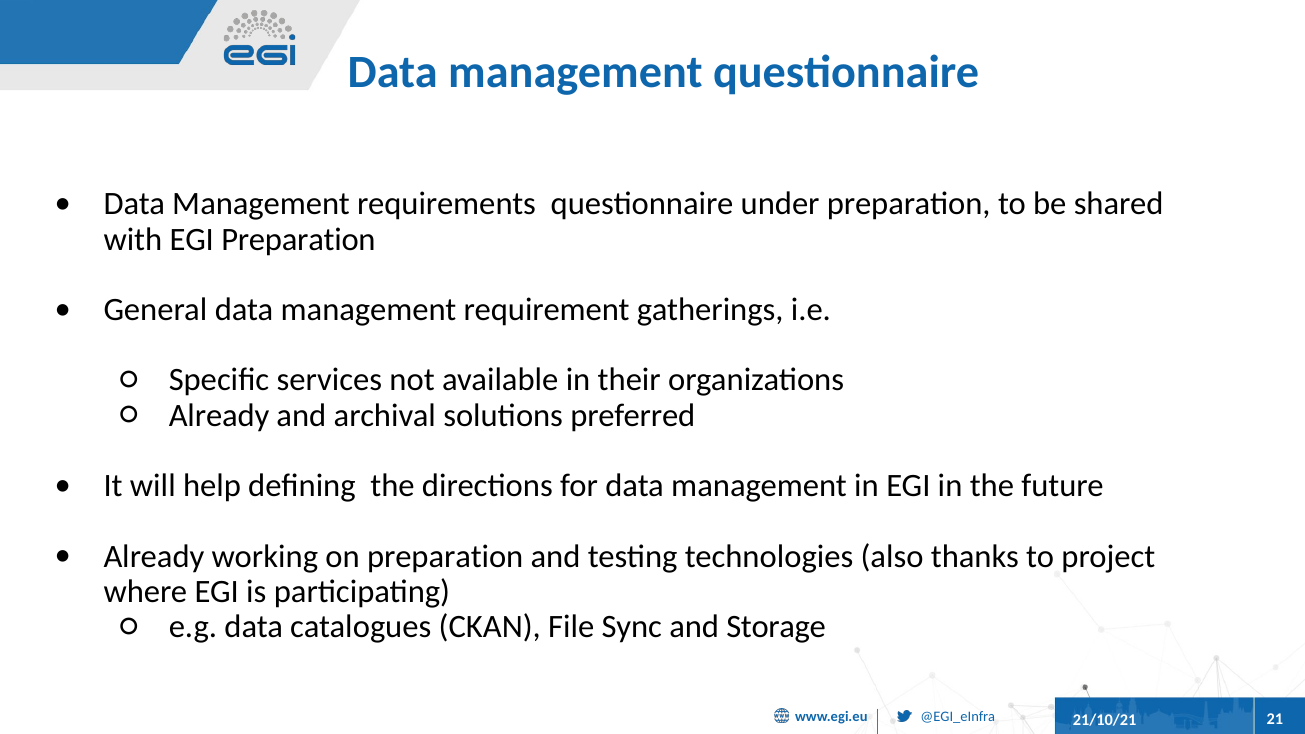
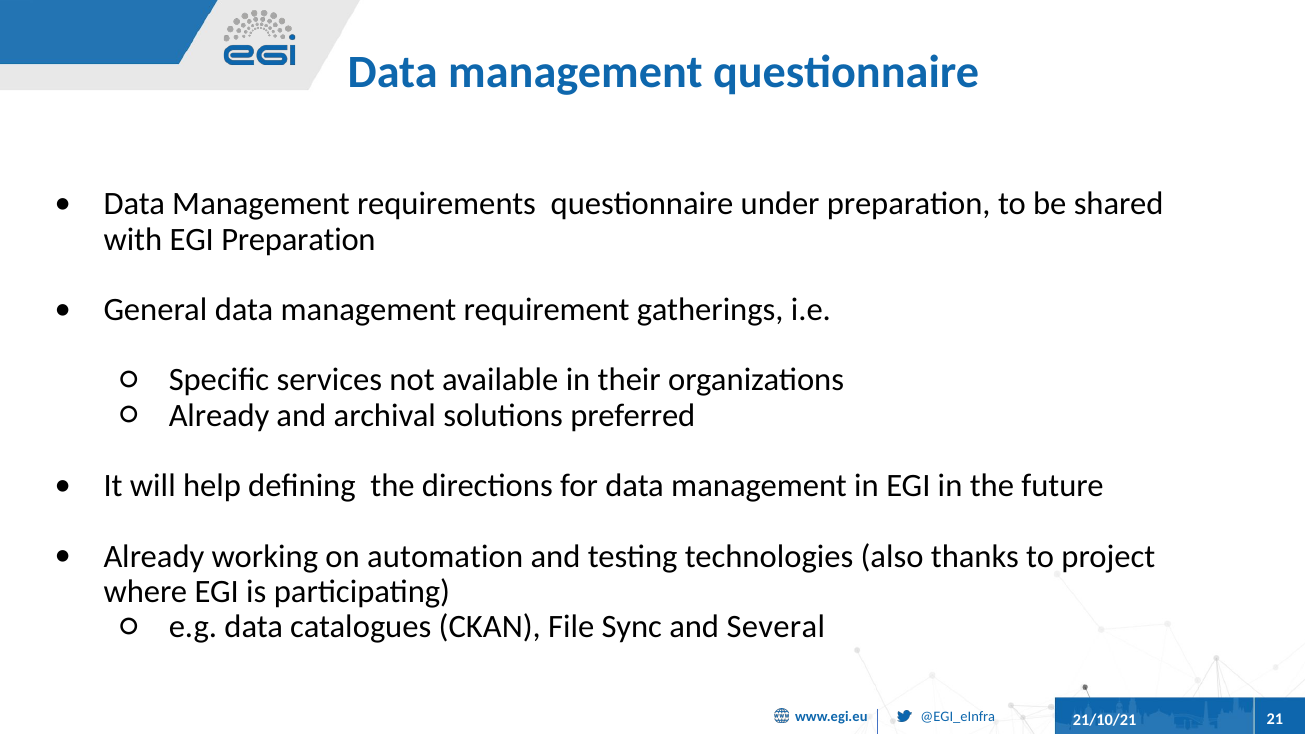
on preparation: preparation -> automation (445, 556)
Storage: Storage -> Several (776, 627)
